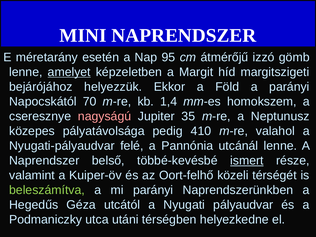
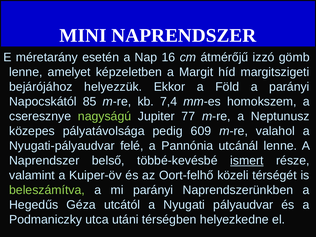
95: 95 -> 16 (168, 57)
amelyet underline: present -> none (69, 72)
70: 70 -> 85 (90, 101)
1,4: 1,4 -> 7,4 (169, 101)
nagyságú colour: pink -> light green (105, 116)
35: 35 -> 77 (188, 116)
410: 410 -> 609 (201, 131)
